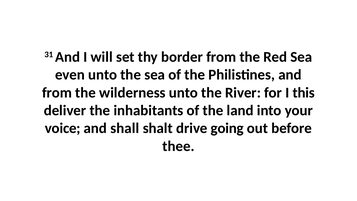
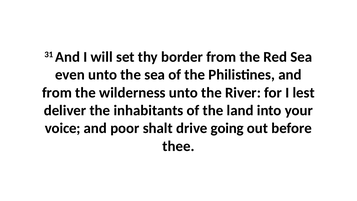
this: this -> lest (304, 93)
shall: shall -> poor (125, 128)
